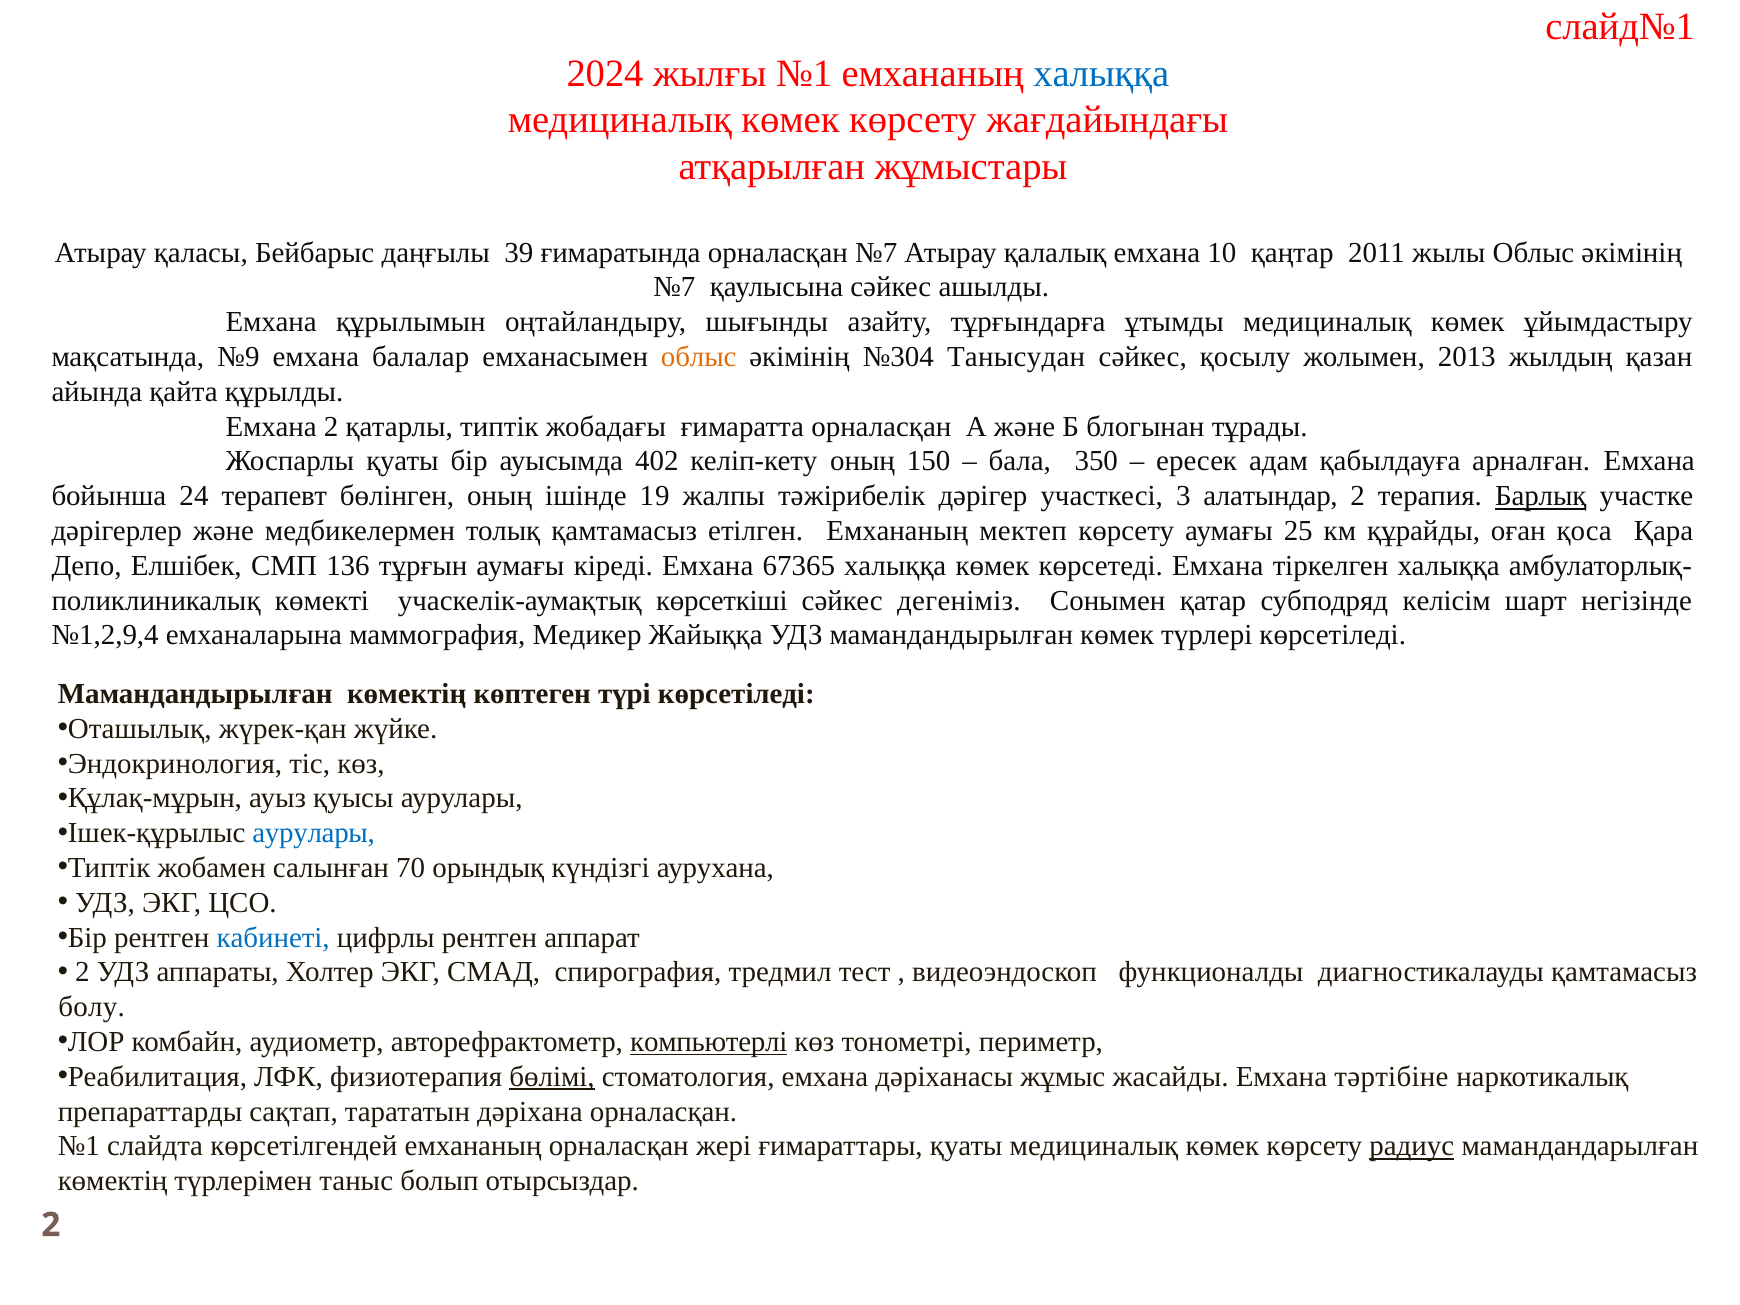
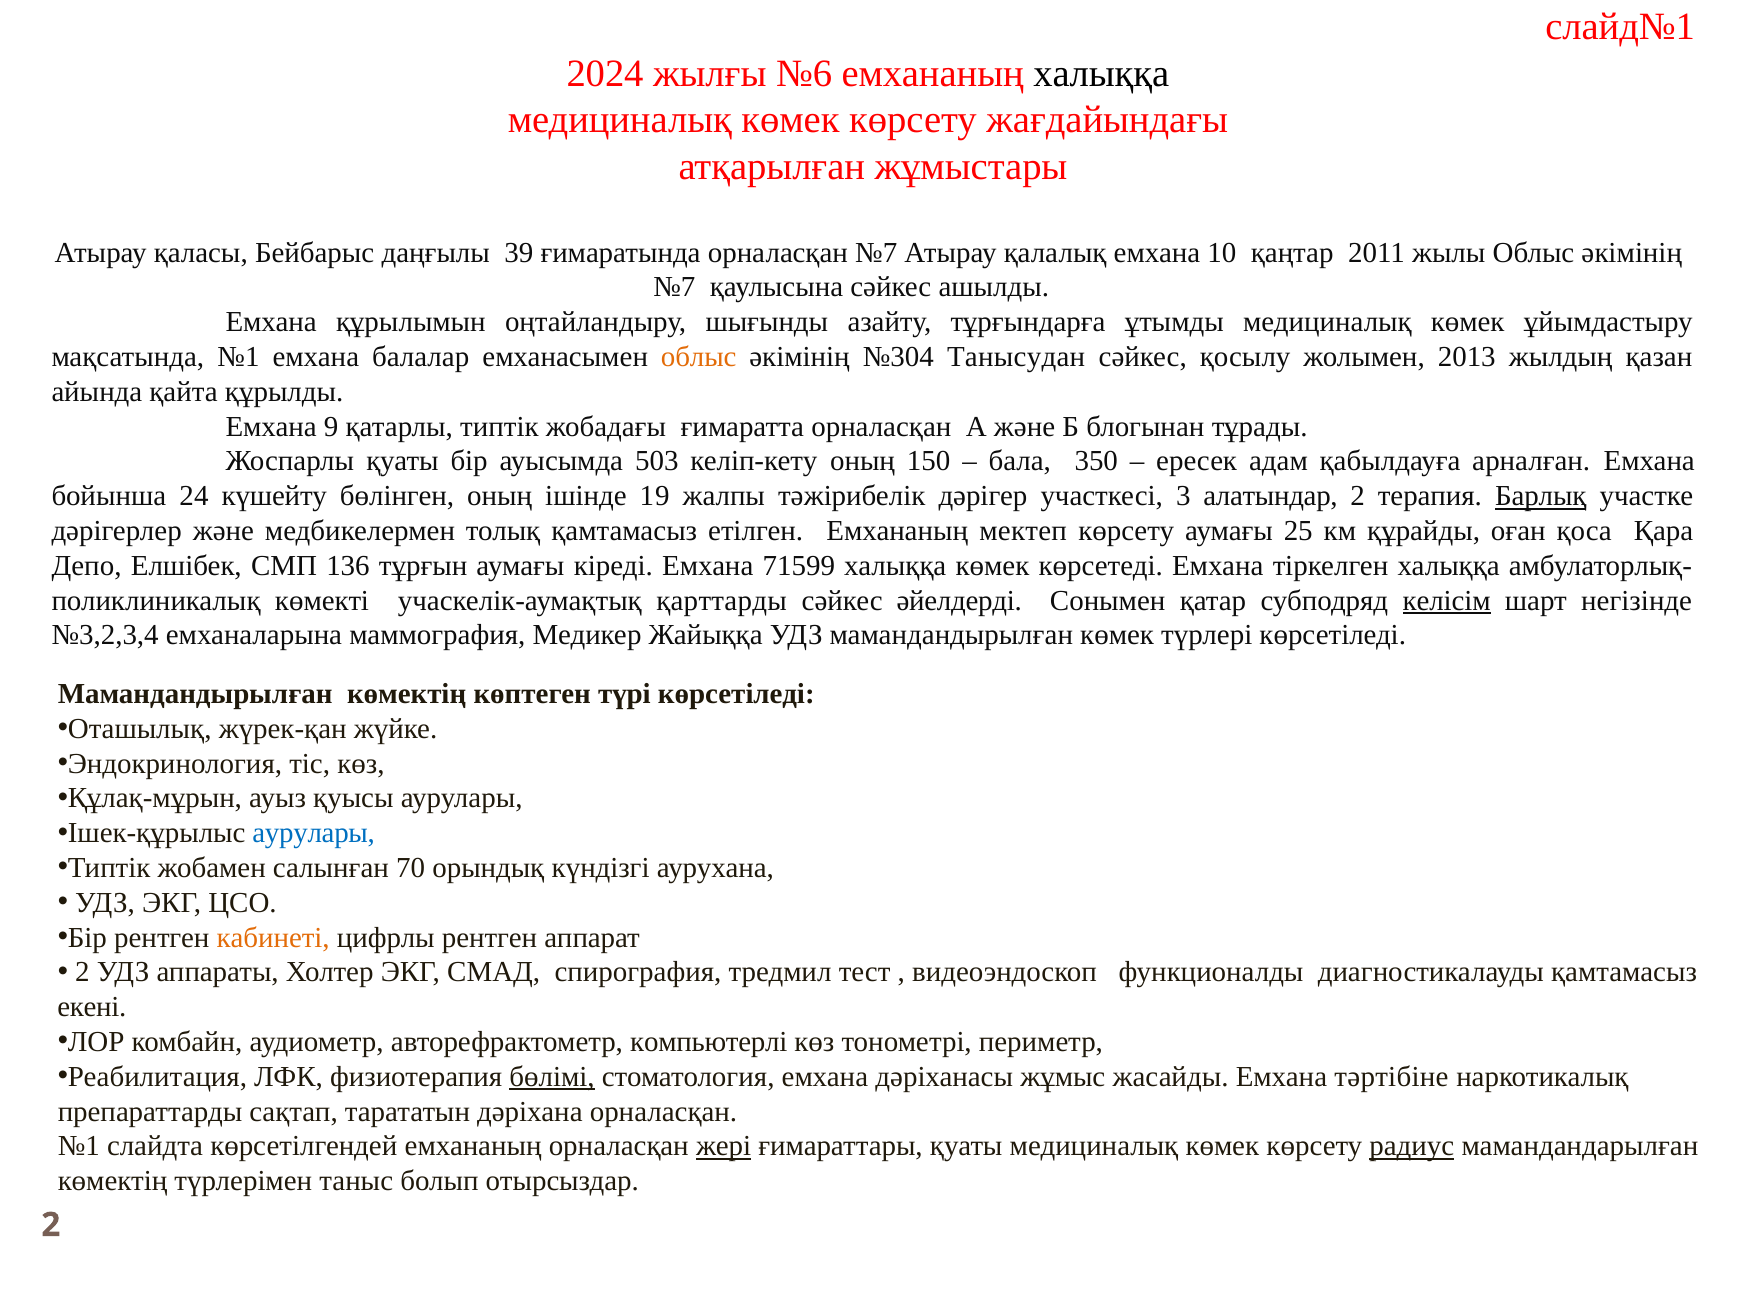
жылғы №1: №1 -> №6 (804, 74)
халыққа colour: blue -> black (1101, 74)
мақсатында №9: №9 -> №1 (238, 357)
Емхана 2: 2 -> 9 (331, 427)
402: 402 -> 503 (657, 461)
терапевт: терапевт -> күшейту (274, 496)
67365: 67365 -> 71599 (799, 566)
көрсеткіші: көрсеткіші -> қарттарды (722, 601)
дегеніміз: дегеніміз -> әйелдерді (959, 601)
келісім underline: none -> present (1447, 601)
№1,2,9,4: №1,2,9,4 -> №3,2,3,4 (105, 635)
кабинеті colour: blue -> orange (273, 938)
болу: болу -> екені (92, 1007)
компьютерлі underline: present -> none (709, 1042)
жері underline: none -> present (724, 1146)
